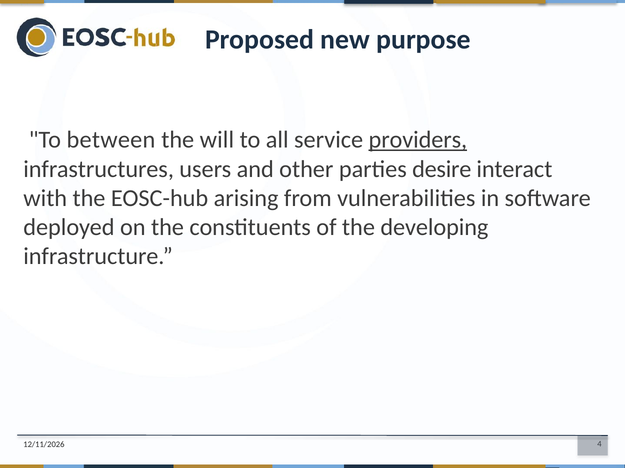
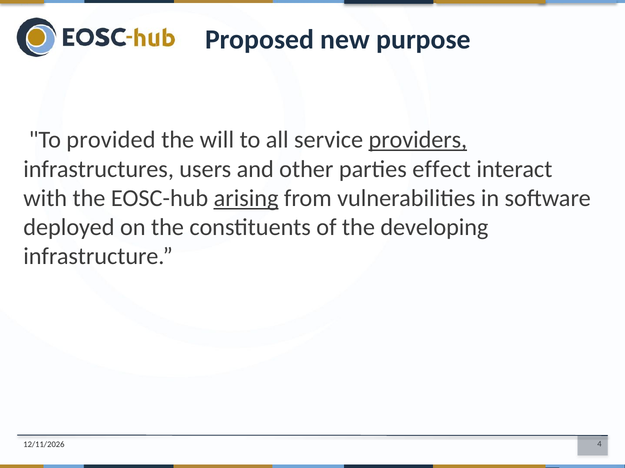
between: between -> provided (111, 140)
desire: desire -> effect (442, 169)
arising underline: none -> present (246, 198)
